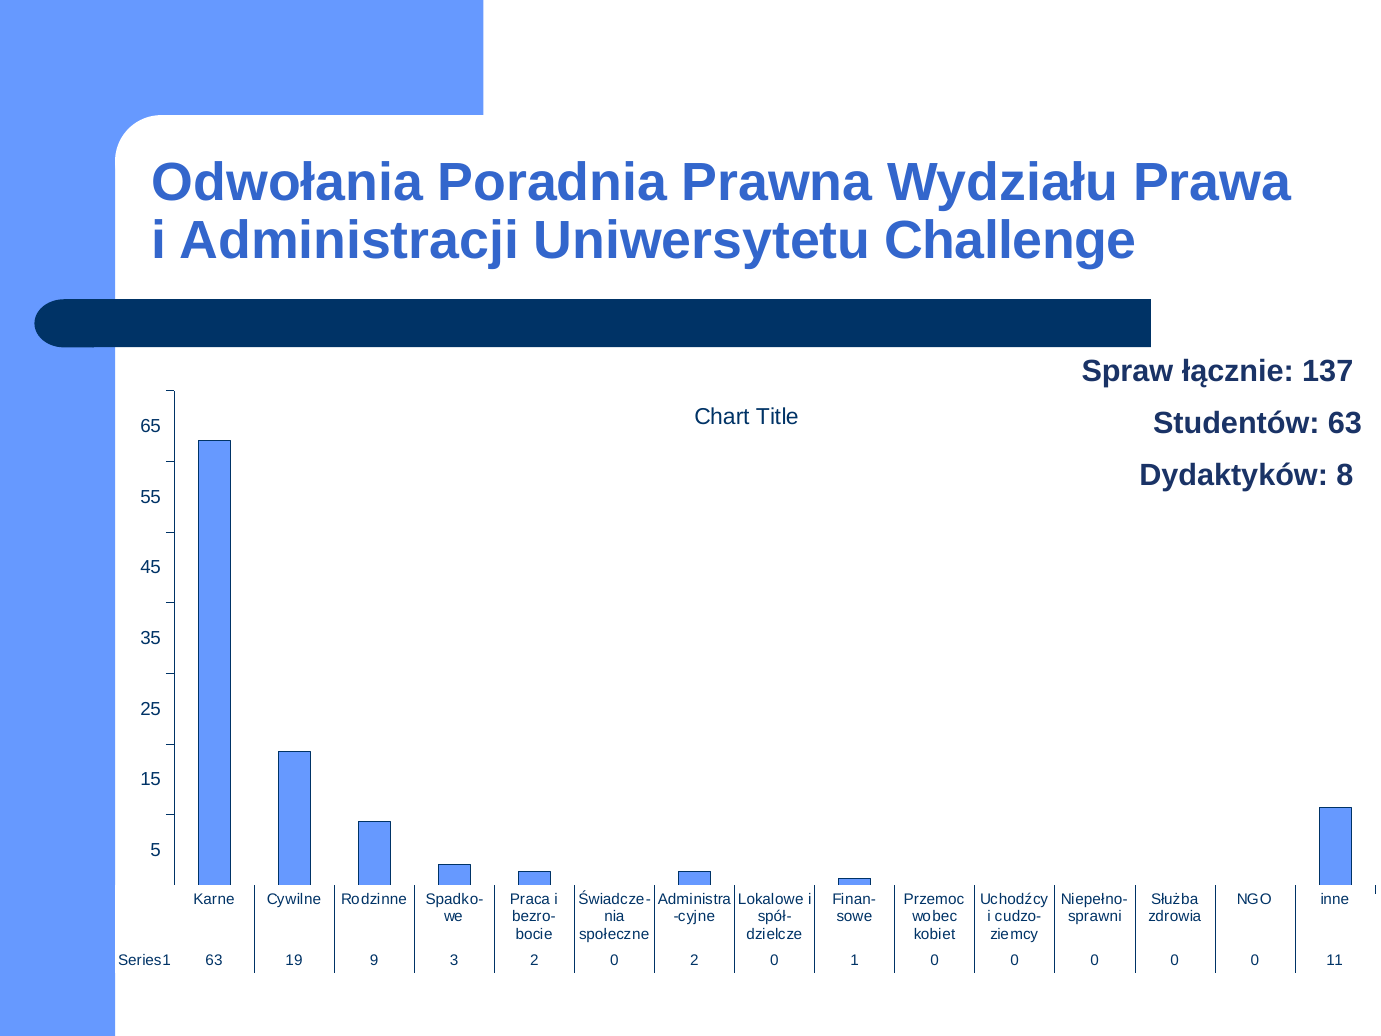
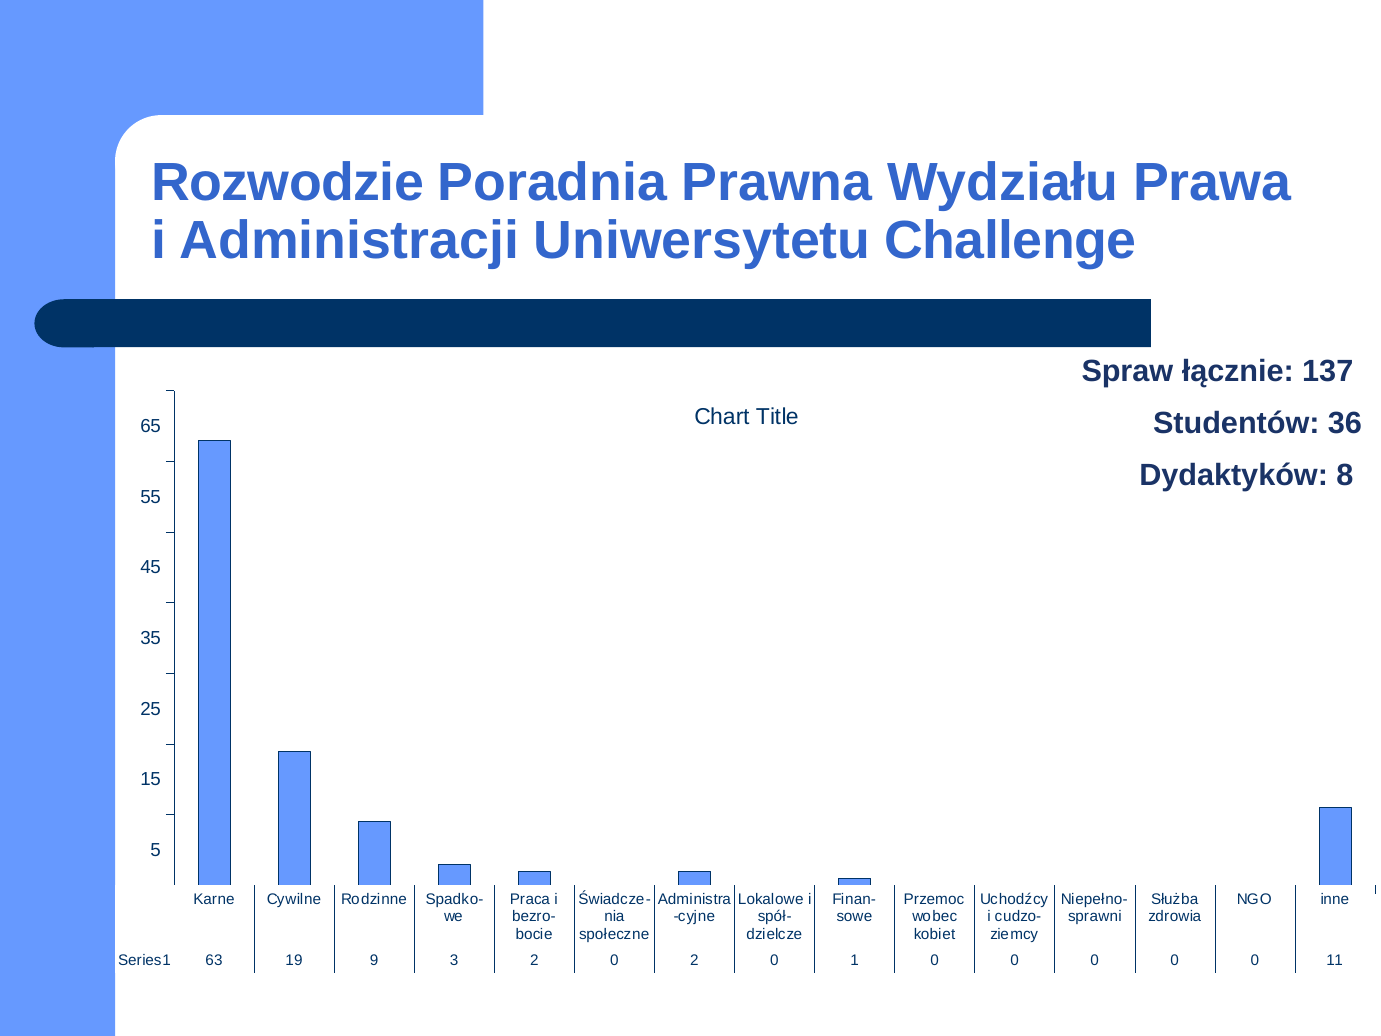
Odwołania: Odwołania -> Rozwodzie (288, 183)
Studentów 63: 63 -> 36 (1345, 423)
